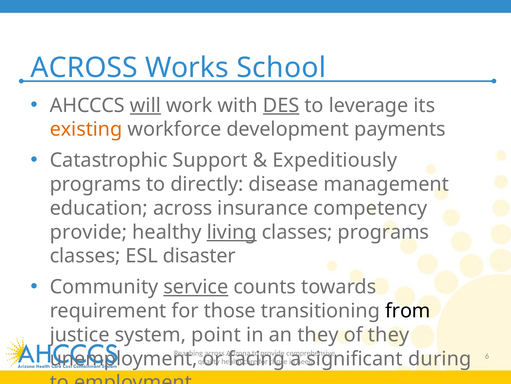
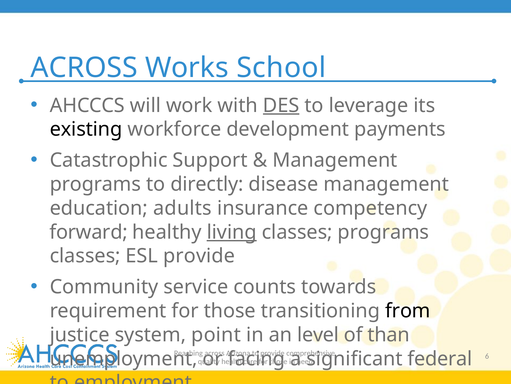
will underline: present -> none (145, 105)
existing colour: orange -> black (86, 129)
Expeditiously: Expeditiously -> Management (335, 160)
education across: across -> adults (183, 208)
provide: provide -> forward (89, 232)
ESL disaster: disaster -> provide (199, 256)
service underline: present -> none (196, 286)
an they: they -> level (318, 334)
of they: they -> than (389, 334)
during: during -> federal (440, 358)
